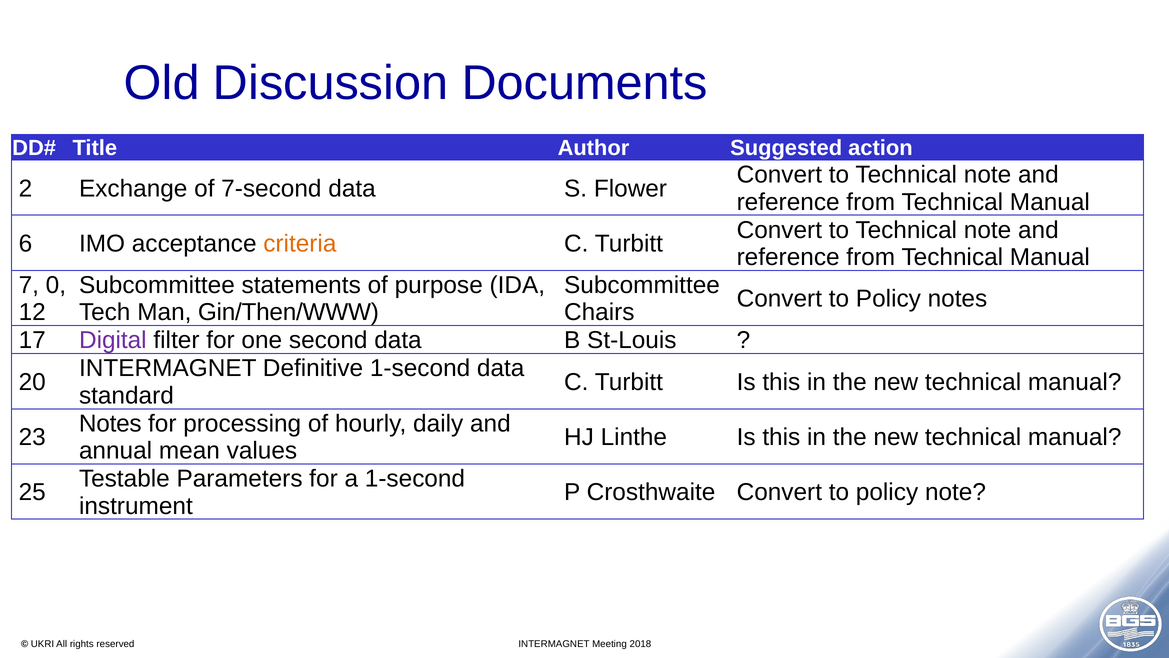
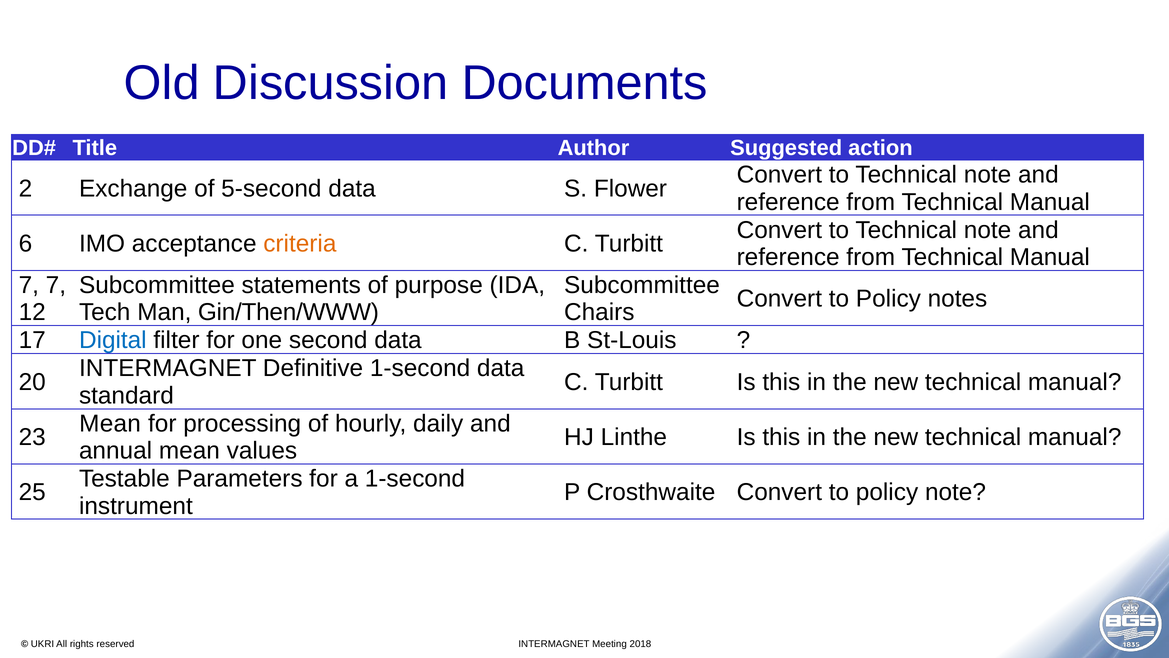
7-second: 7-second -> 5-second (271, 188)
7 0: 0 -> 7 (56, 285)
Digital colour: purple -> blue (113, 340)
Notes: Notes -> Mean (110, 423)
